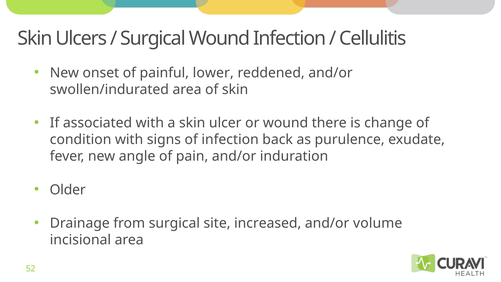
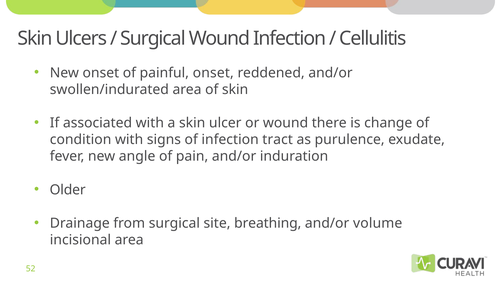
painful lower: lower -> onset (213, 73)
back: back -> tract (278, 140)
increased: increased -> breathing (268, 223)
